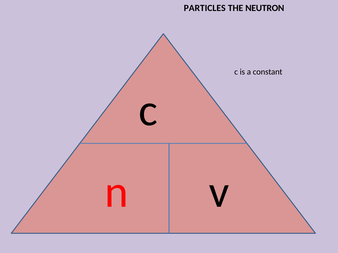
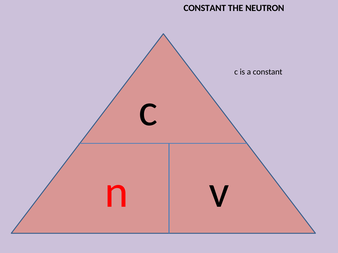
PARTICLES: PARTICLES -> CONSTANT (205, 8)
